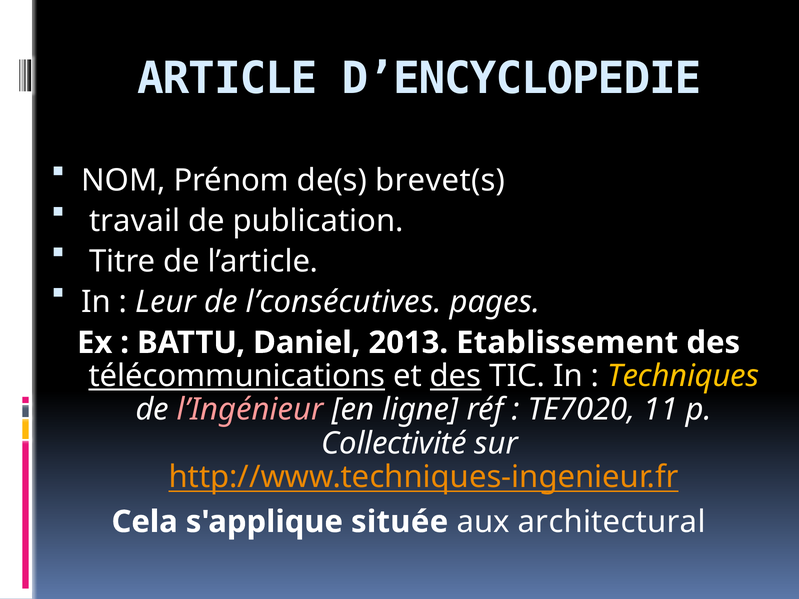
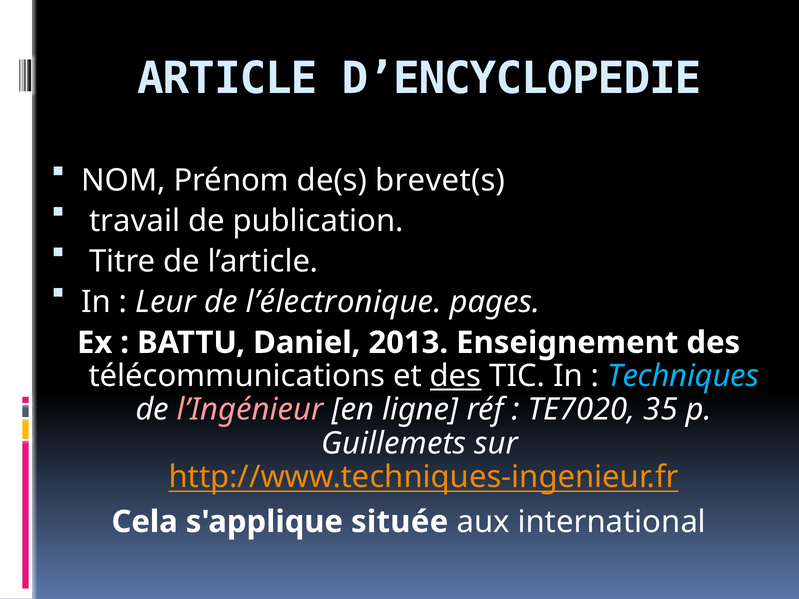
l’consécutives: l’consécutives -> l’électronique (344, 302)
Etablissement: Etablissement -> Enseignement (567, 343)
télécommunications underline: present -> none (237, 376)
Techniques colour: yellow -> light blue (683, 376)
11: 11 -> 35 (661, 410)
Collectivité: Collectivité -> Guillemets (394, 443)
architectural: architectural -> international (612, 522)
